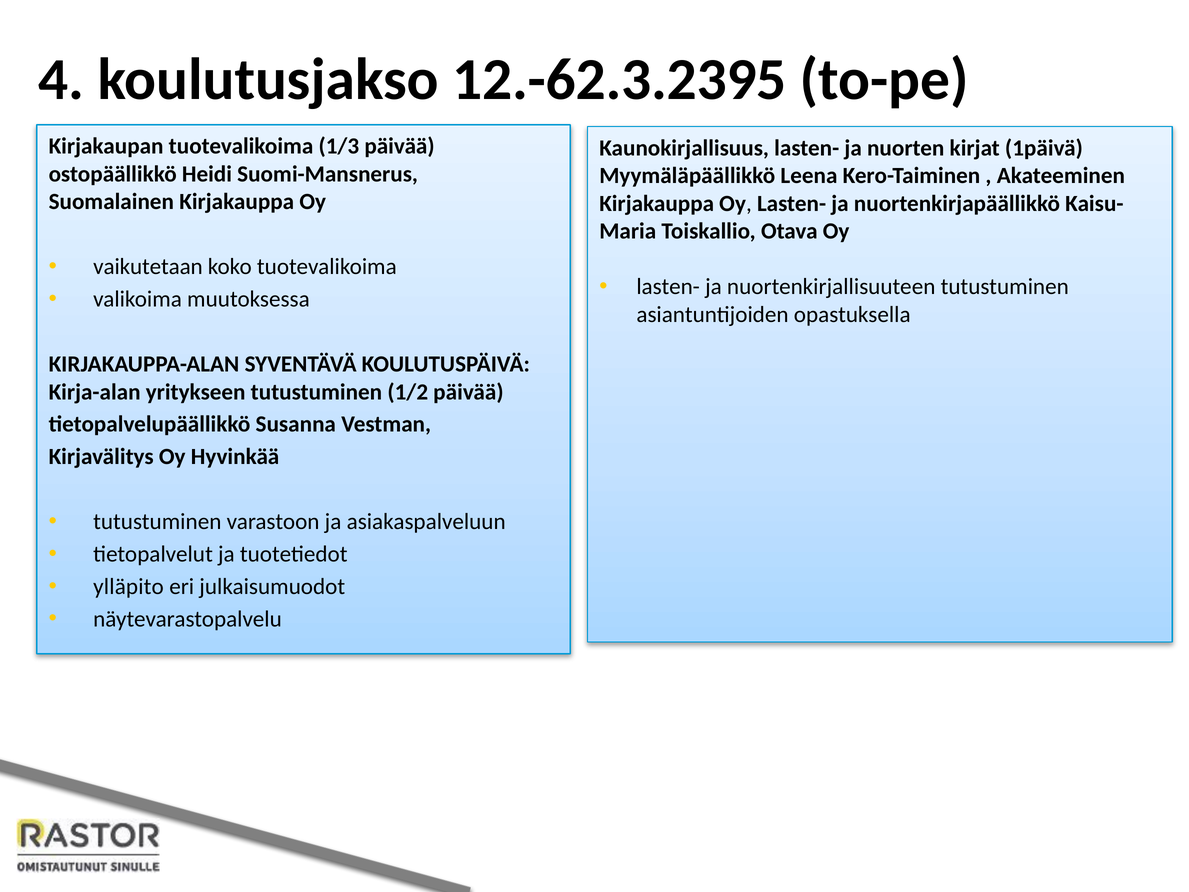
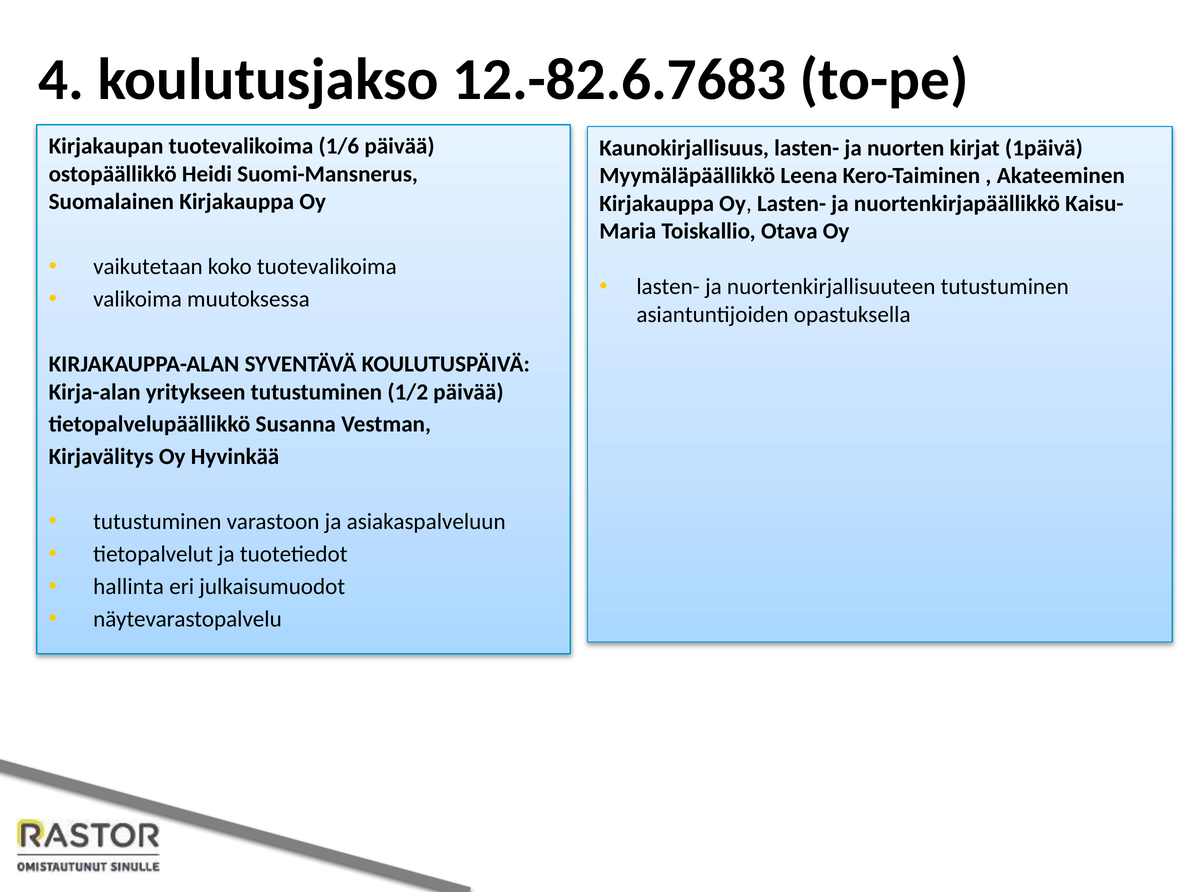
12.-62.3.2395: 12.-62.3.2395 -> 12.-82.6.7683 (619, 80)
1/3: 1/3 -> 1/6 (339, 146)
ylläpito: ylläpito -> hallinta (129, 586)
